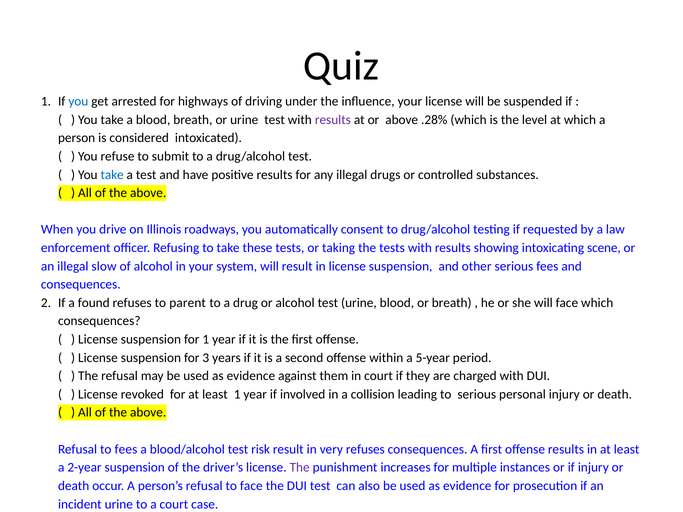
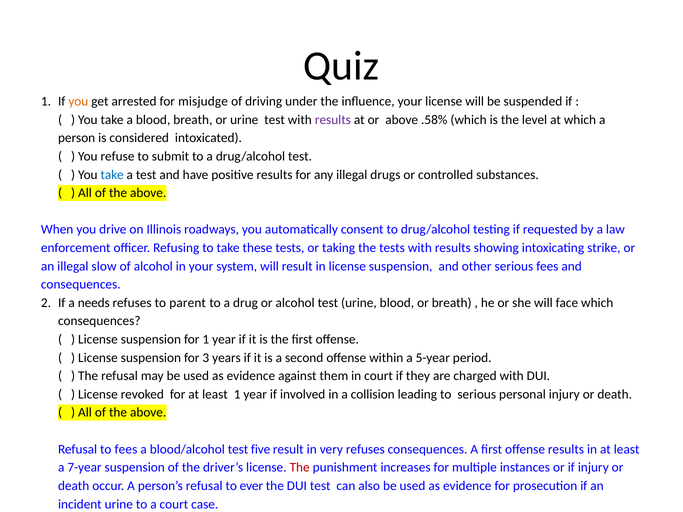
you colour: blue -> orange (78, 102)
highways: highways -> misjudge (203, 102)
.28%: .28% -> .58% (434, 120)
scene: scene -> strike (604, 248)
found: found -> needs (94, 303)
risk: risk -> five (261, 449)
2-year: 2-year -> 7-year (84, 468)
The colour: purple -> red (300, 468)
to face: face -> ever (251, 486)
